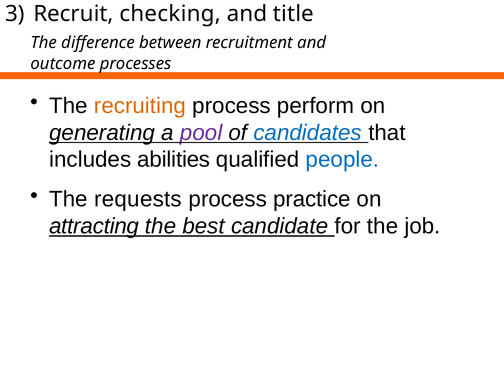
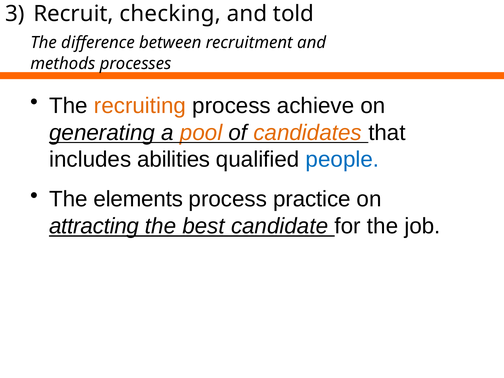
title: title -> told (294, 14)
outcome: outcome -> methods (63, 64)
perform: perform -> achieve (316, 106)
pool colour: purple -> orange (201, 133)
candidates colour: blue -> orange (308, 133)
requests: requests -> elements (138, 199)
